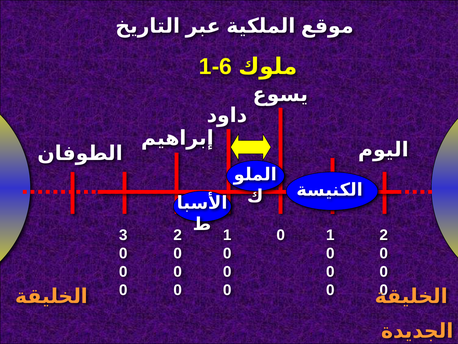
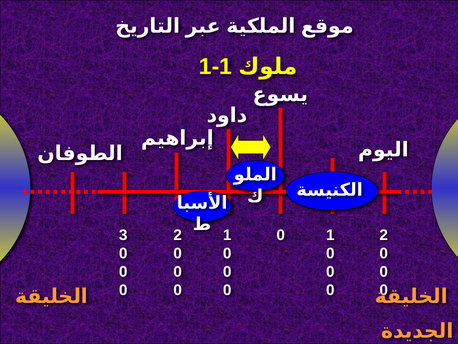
1-6: 1-6 -> 1-1 (216, 66)
